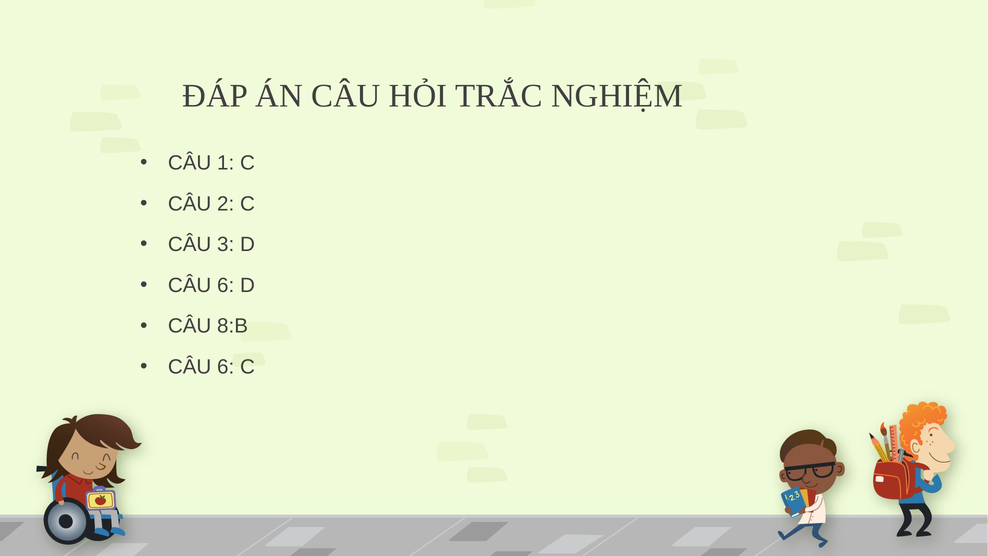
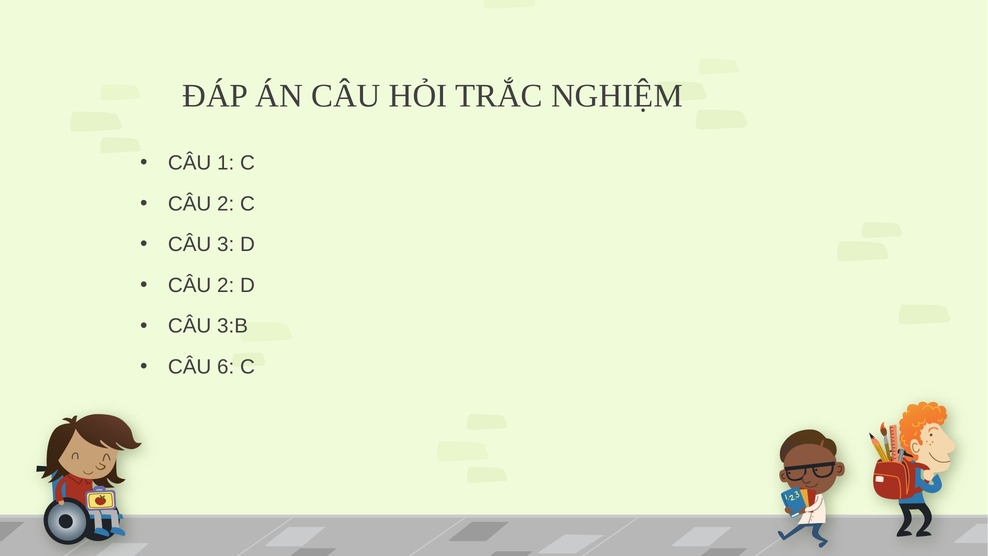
6: 6 -> 2 (226, 285)
8:B: 8:B -> 3:B (233, 326)
